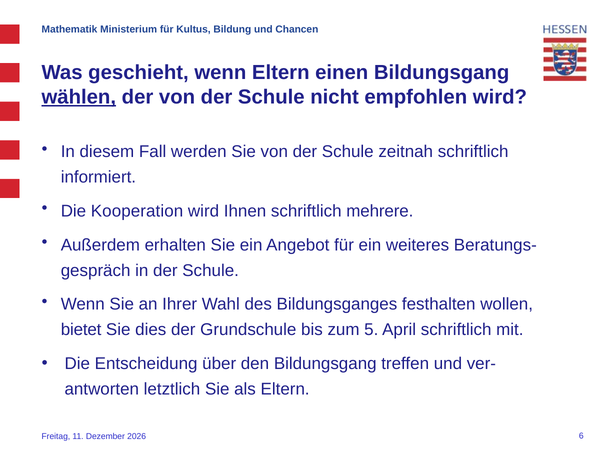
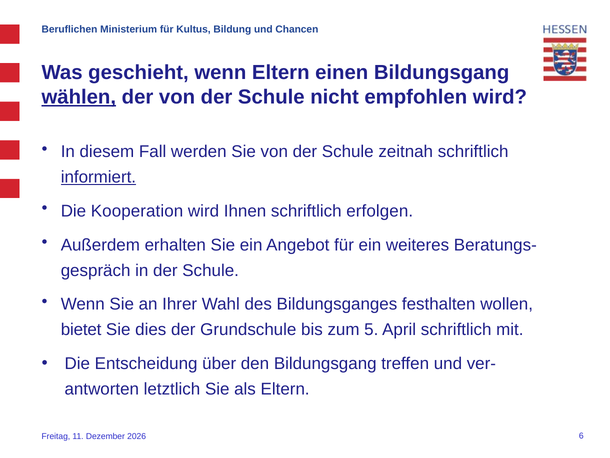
Mathematik: Mathematik -> Beruflichen (69, 29)
informiert underline: none -> present (98, 177)
mehrere: mehrere -> erfolgen (380, 211)
